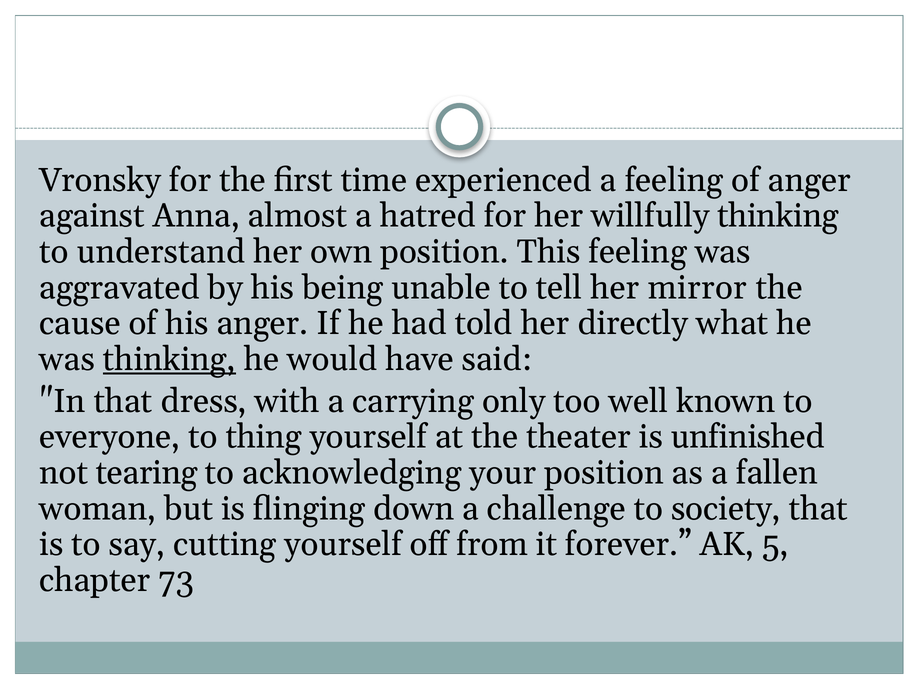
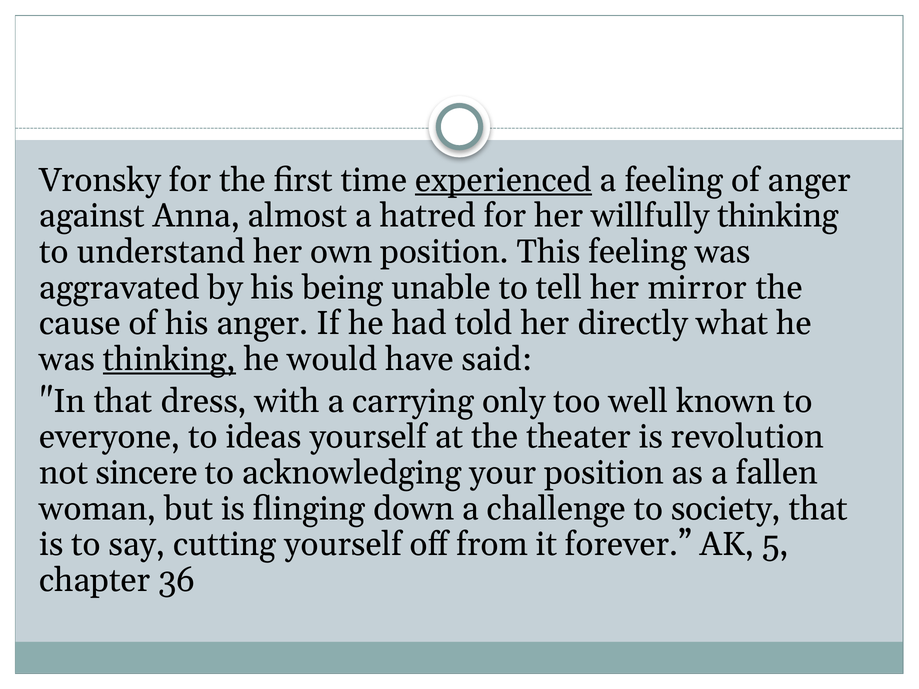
experienced underline: none -> present (503, 180)
thing: thing -> ideas (264, 437)
unfinished: unfinished -> revolution (747, 437)
tearing: tearing -> sincere (147, 473)
73: 73 -> 36 (177, 580)
